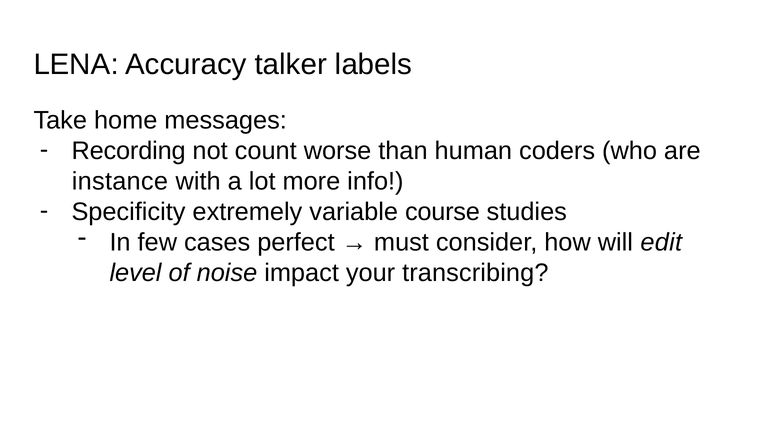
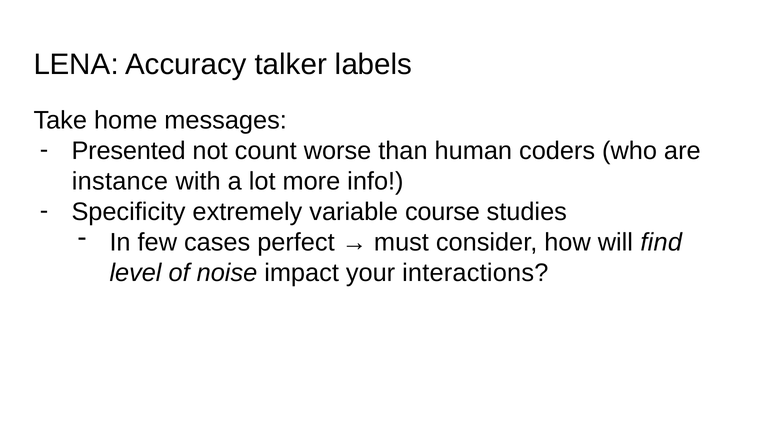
Recording: Recording -> Presented (129, 151)
edit: edit -> find (661, 242)
transcribing: transcribing -> interactions (475, 272)
